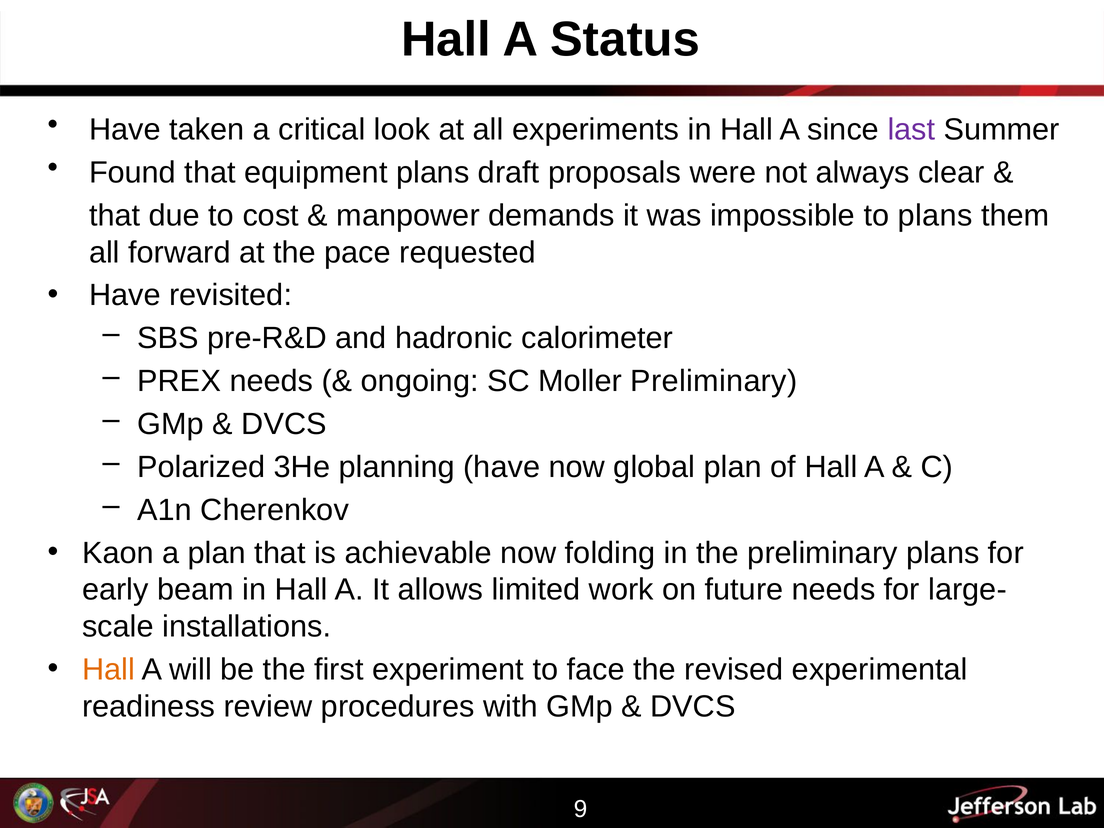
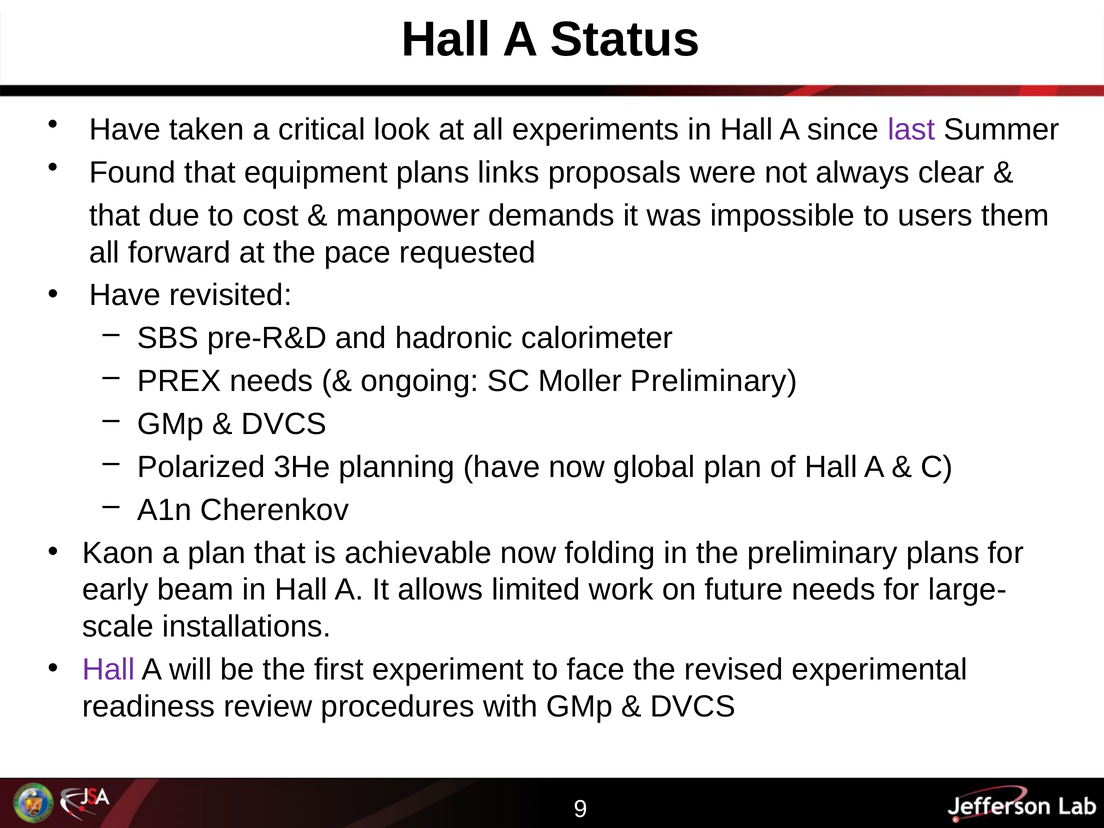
draft: draft -> links (509, 173)
to plans: plans -> users (935, 216)
Hall colour: orange -> purple (109, 670)
